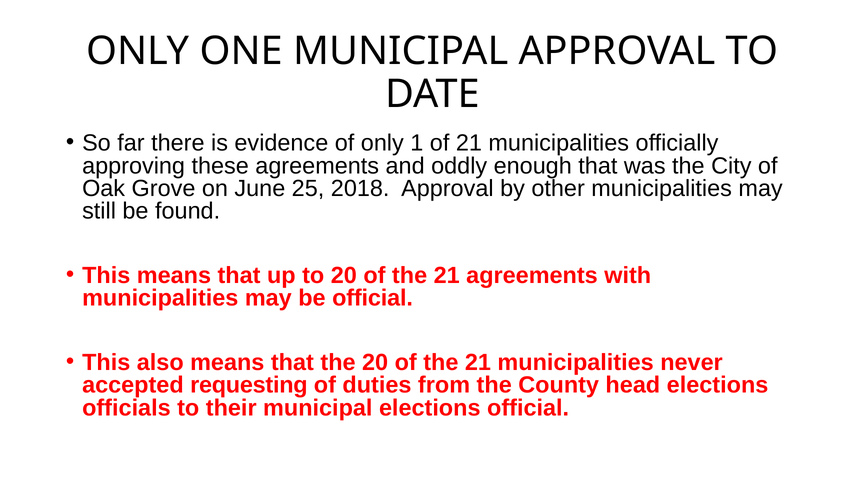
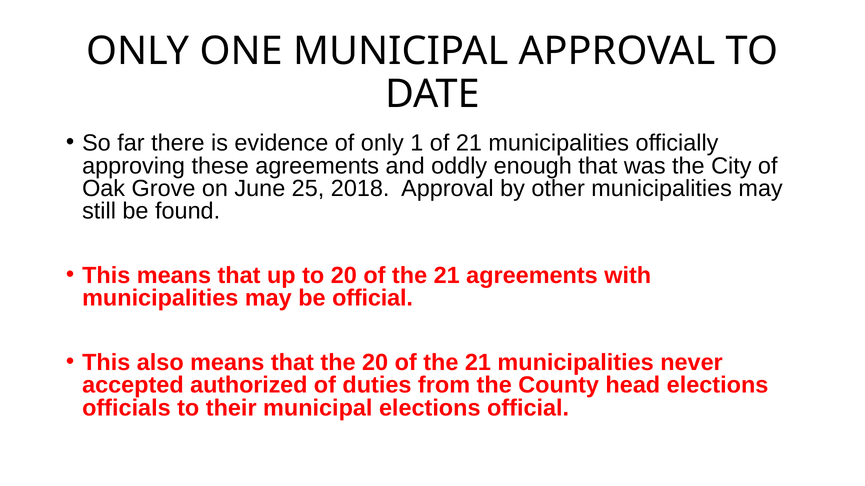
requesting: requesting -> authorized (249, 386)
